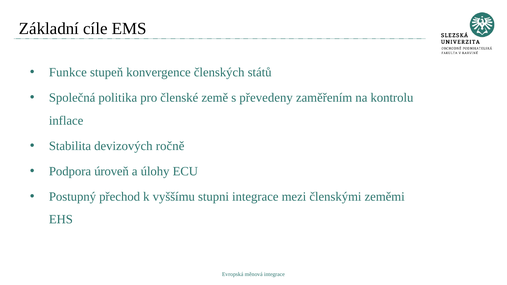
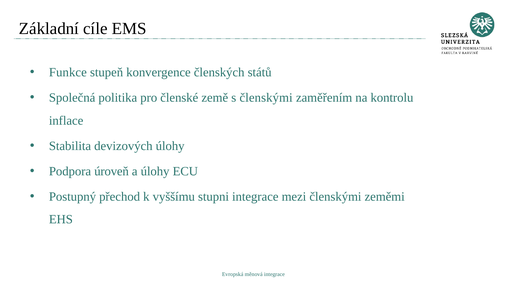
s převedeny: převedeny -> členskými (266, 98)
devizových ročně: ročně -> úlohy (170, 146)
